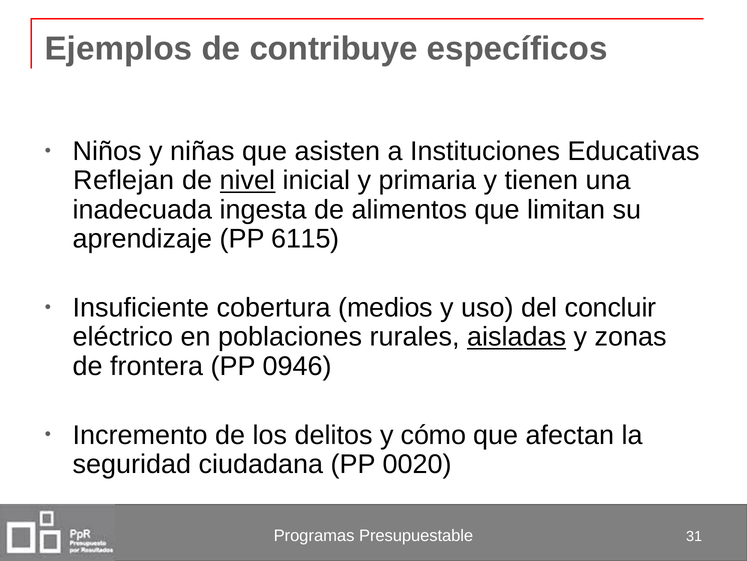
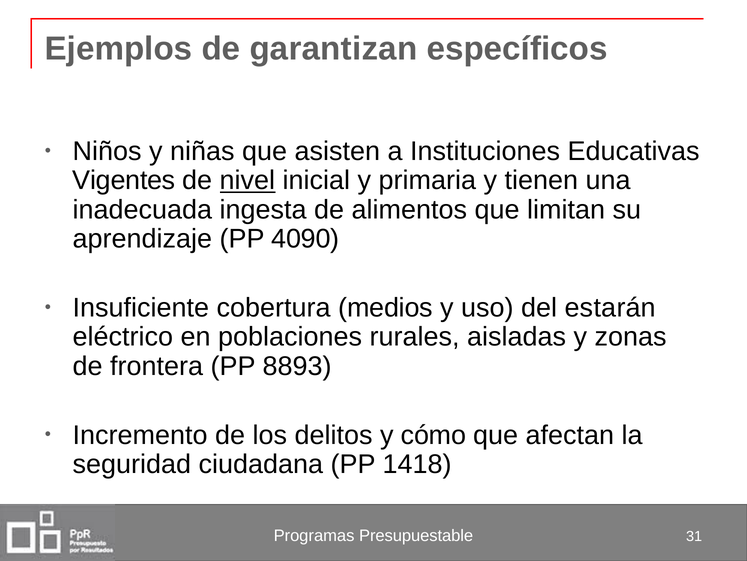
contribuye: contribuye -> garantizan (333, 49)
Reflejan: Reflejan -> Vigentes (124, 180)
6115: 6115 -> 4090 (305, 239)
concluir: concluir -> estarán (610, 308)
aisladas underline: present -> none (517, 337)
0946: 0946 -> 8893 (297, 366)
0020: 0020 -> 1418 (417, 464)
